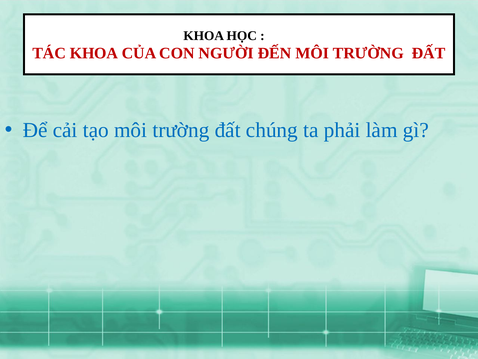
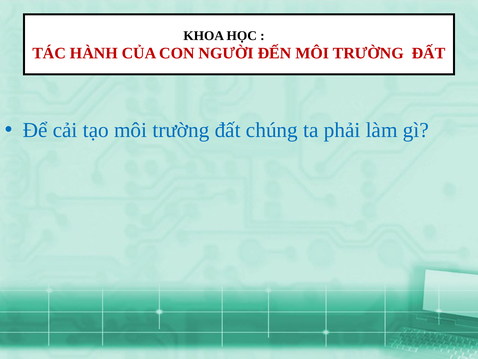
TÁC KHOA: KHOA -> HÀNH (94, 53)
